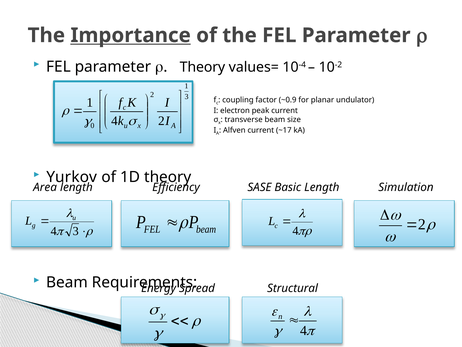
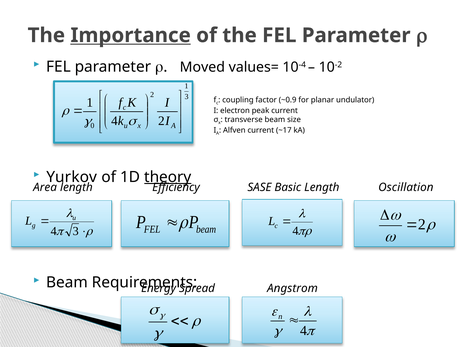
r Theory: Theory -> Moved (202, 67)
theory underline: none -> present (168, 177)
Simulation: Simulation -> Oscillation (406, 187)
Structural: Structural -> Angstrom (292, 288)
